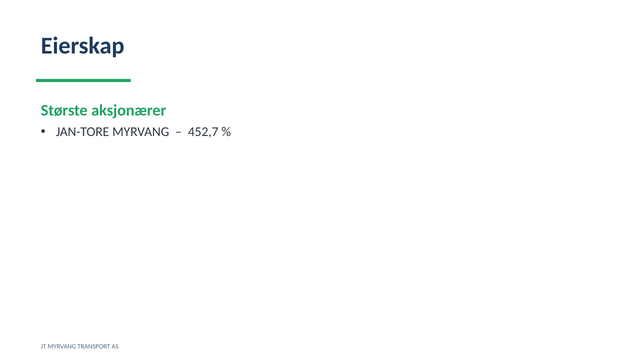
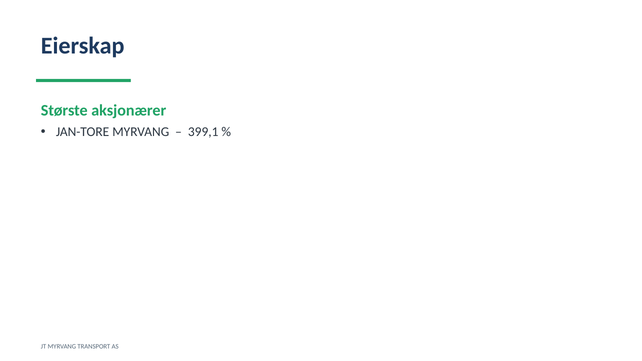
452,7: 452,7 -> 399,1 (203, 132)
